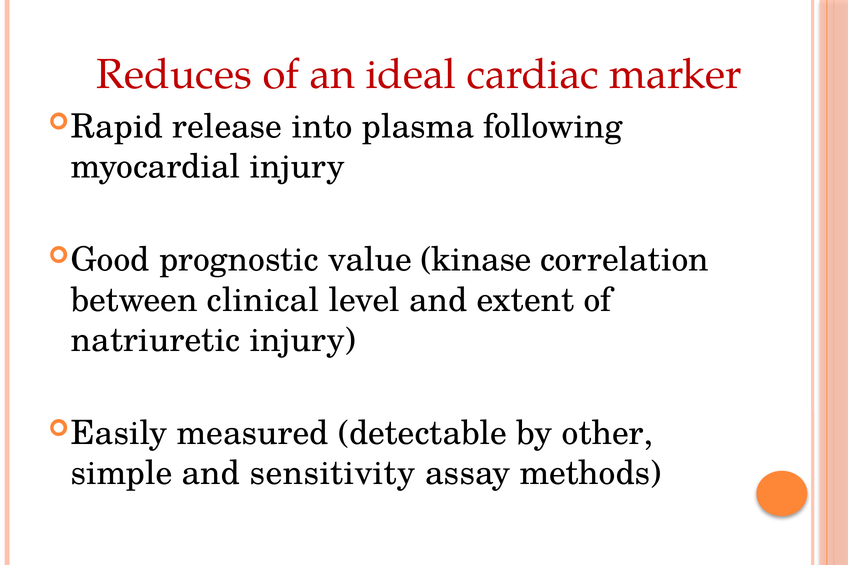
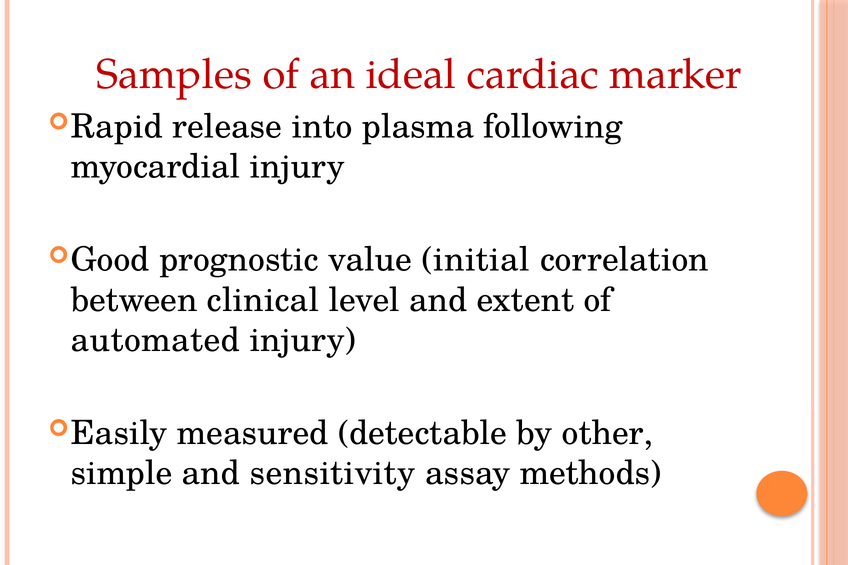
Reduces: Reduces -> Samples (174, 75)
kinase: kinase -> initial (476, 260)
natriuretic: natriuretic -> automated (155, 340)
